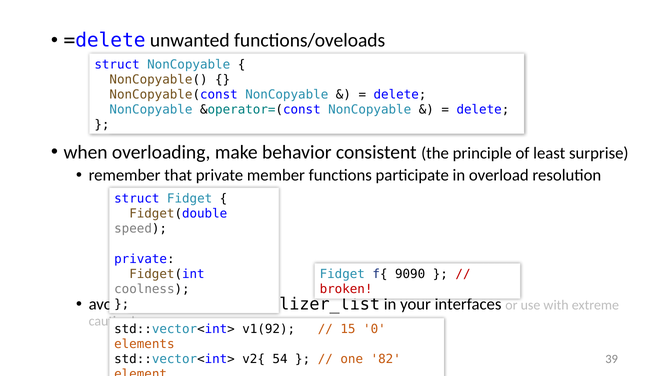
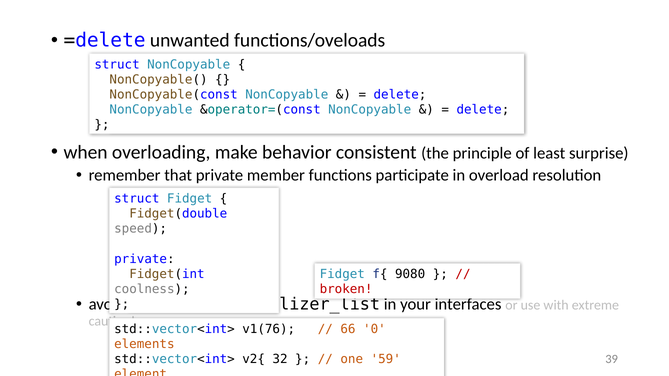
9090: 9090 -> 9080 (410, 274)
v1(92: v1(92 -> v1(76 (269, 329)
15: 15 -> 66 (348, 329)
54: 54 -> 32 (280, 359)
82: 82 -> 59 (386, 359)
